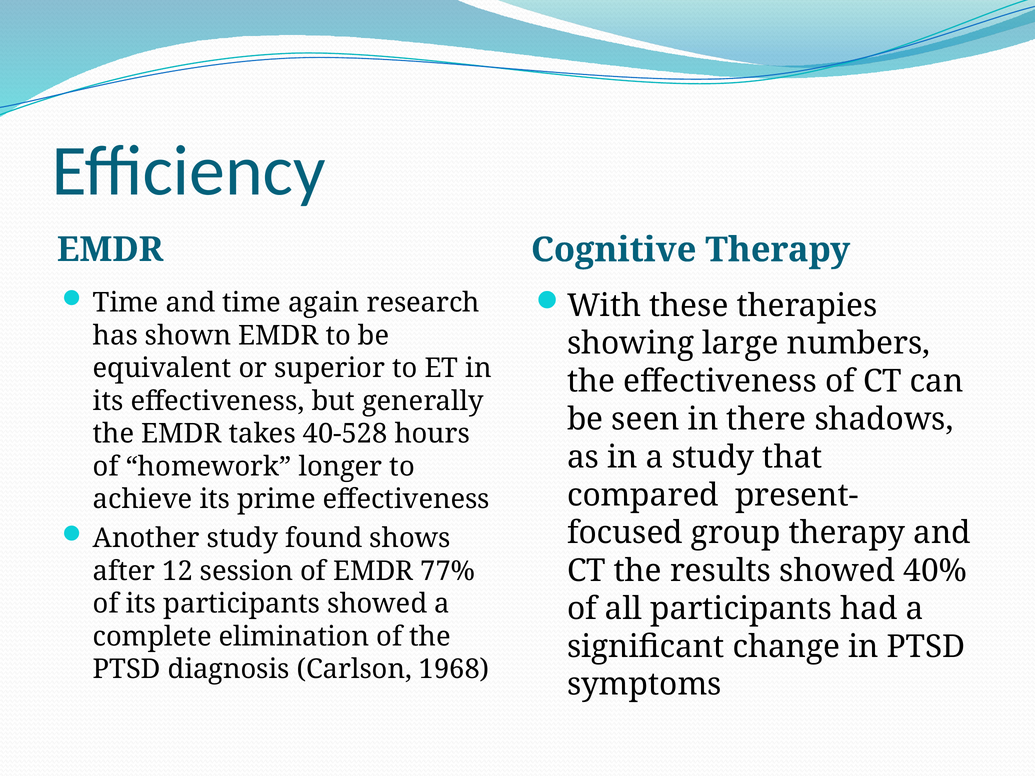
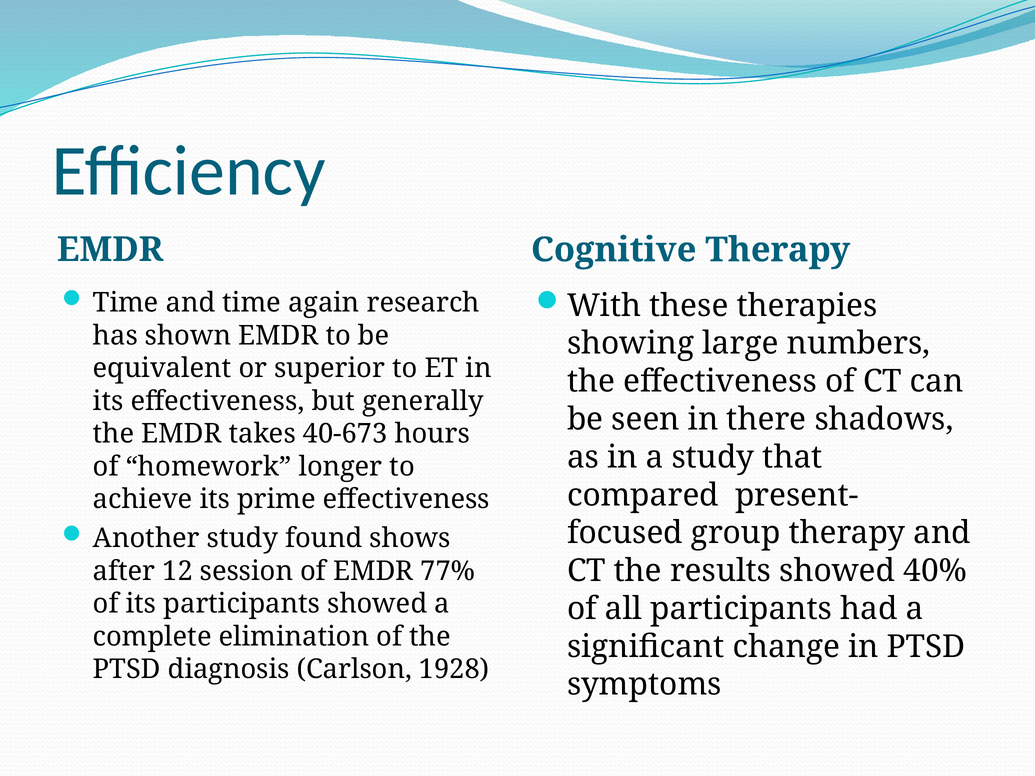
40-528: 40-528 -> 40-673 (345, 434)
1968: 1968 -> 1928 (454, 670)
